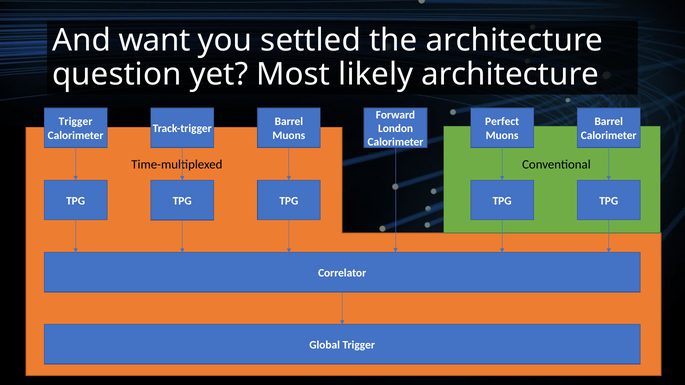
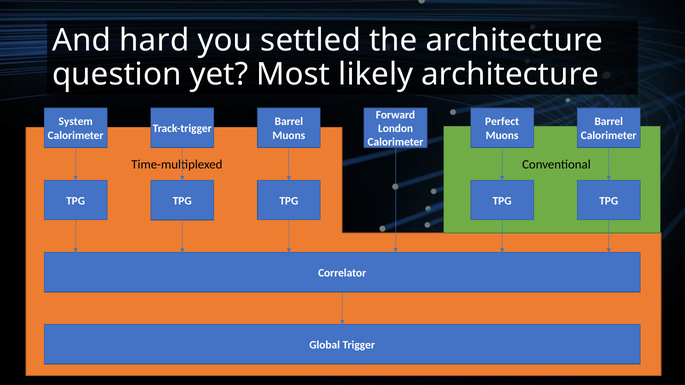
want: want -> hard (154, 41)
Trigger: Trigger -> System (76, 122)
